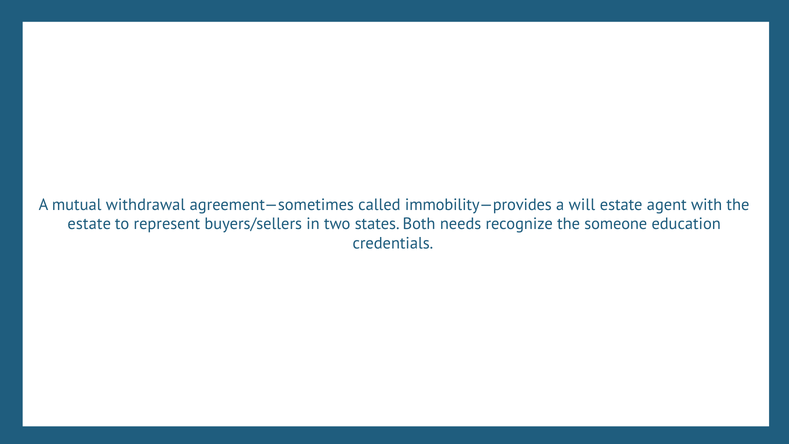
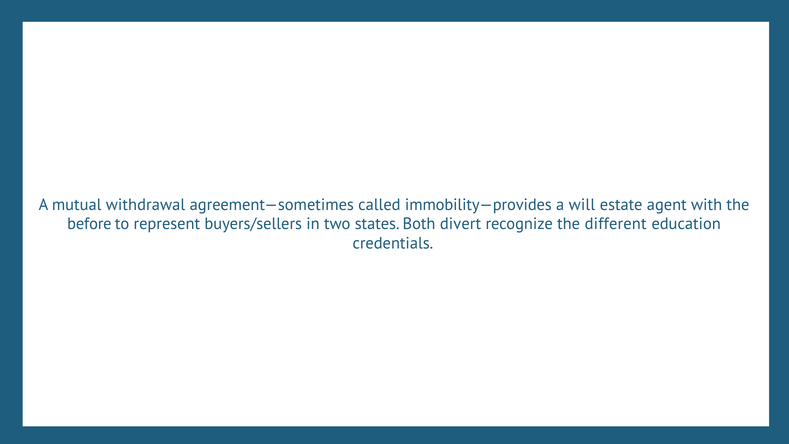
estate: estate -> before (89, 224)
needs: needs -> divert (461, 224)
someone: someone -> different (616, 224)
